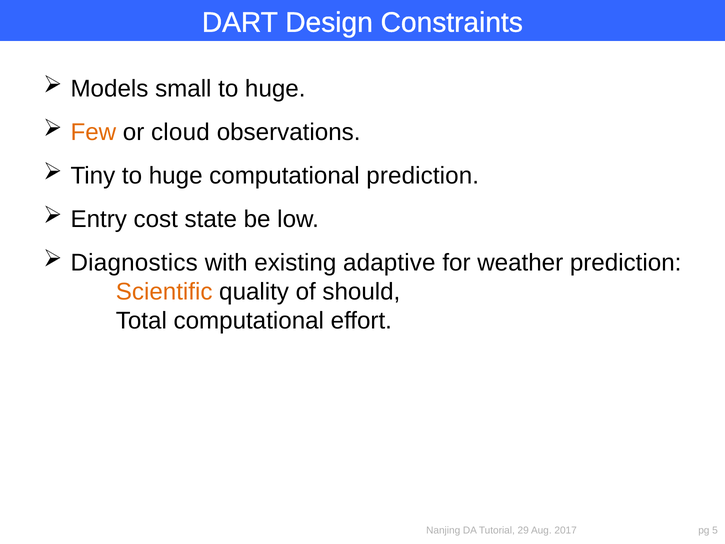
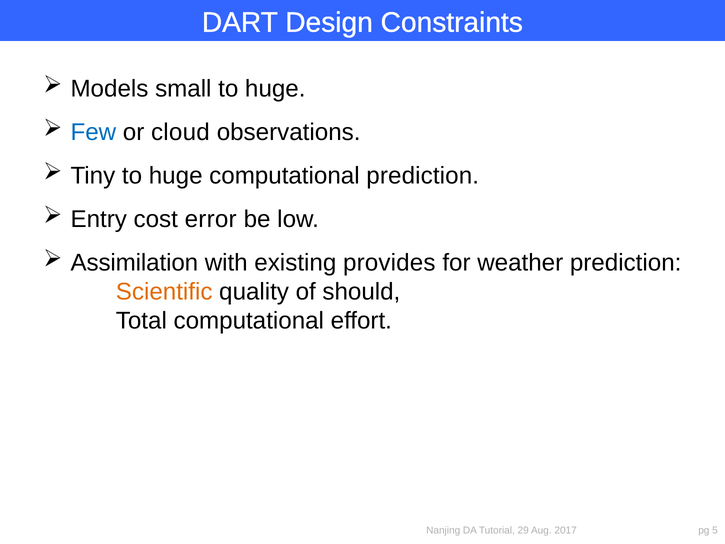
Few colour: orange -> blue (93, 132)
state: state -> error (211, 219)
Diagnostics: Diagnostics -> Assimilation (134, 263)
adaptive: adaptive -> provides (389, 263)
